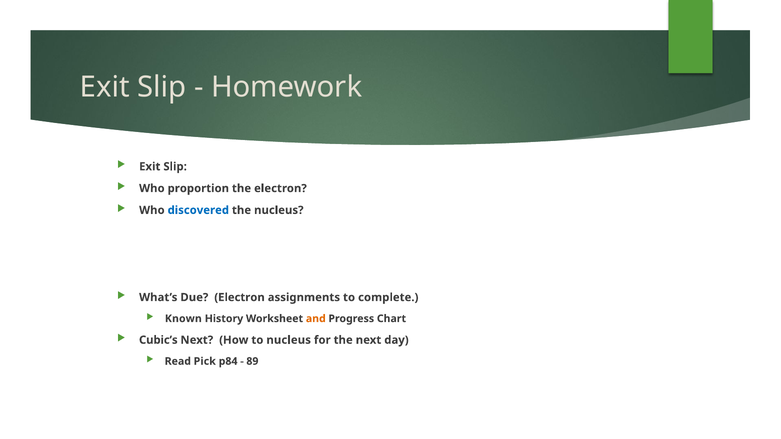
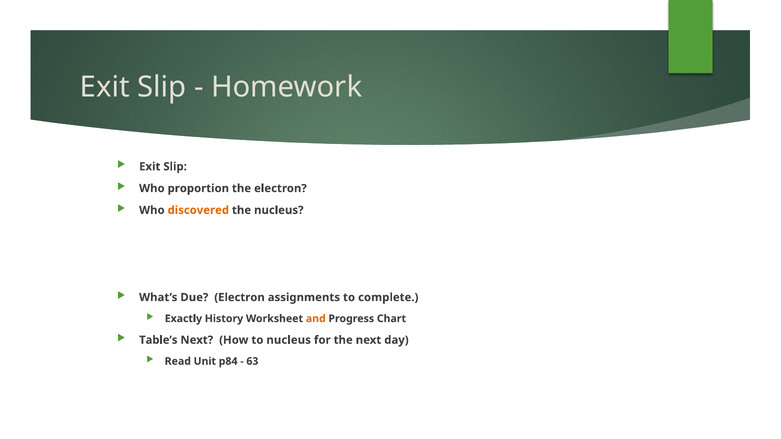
discovered colour: blue -> orange (198, 210)
Known: Known -> Exactly (183, 319)
Cubic’s: Cubic’s -> Table’s (158, 340)
Pick: Pick -> Unit (205, 362)
89: 89 -> 63 (252, 362)
